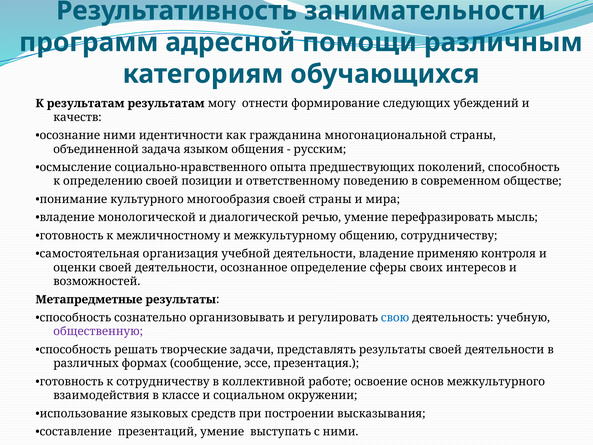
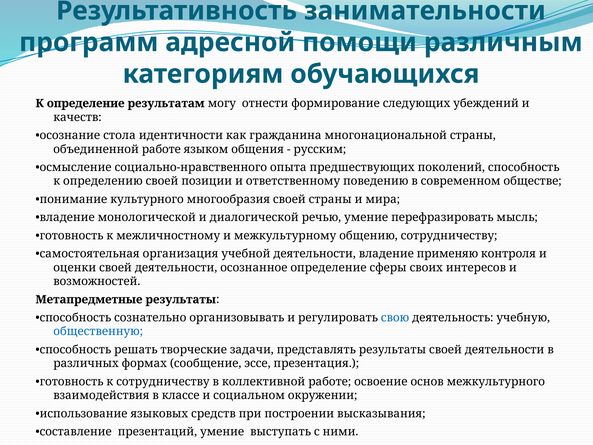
К результатам: результатам -> определение (86, 103)
осознание ними: ними -> стола (119, 135)
объединенной задача: задача -> работе (161, 149)
общественную colour: purple -> blue (98, 331)
